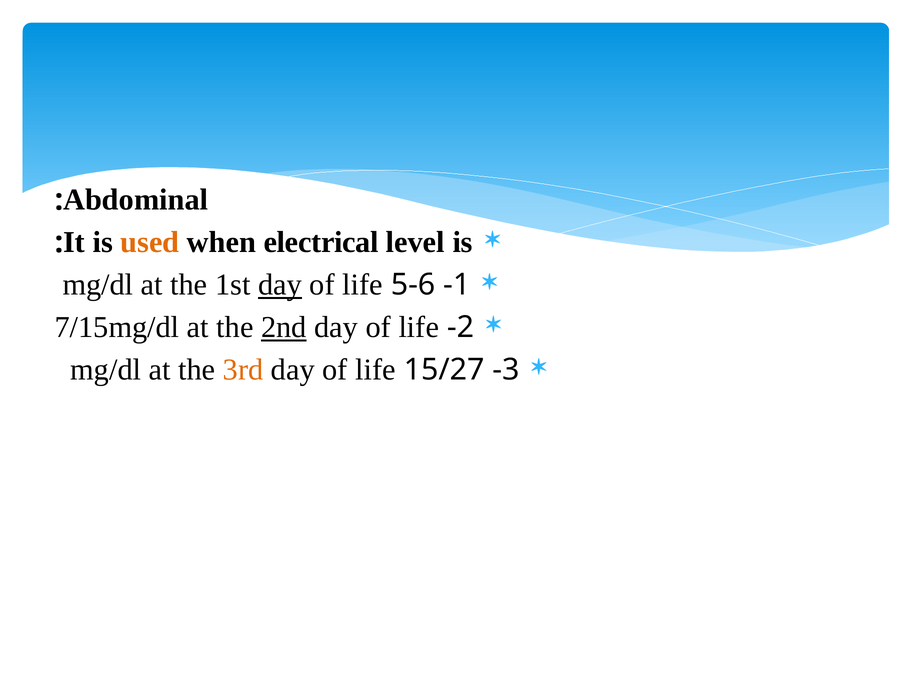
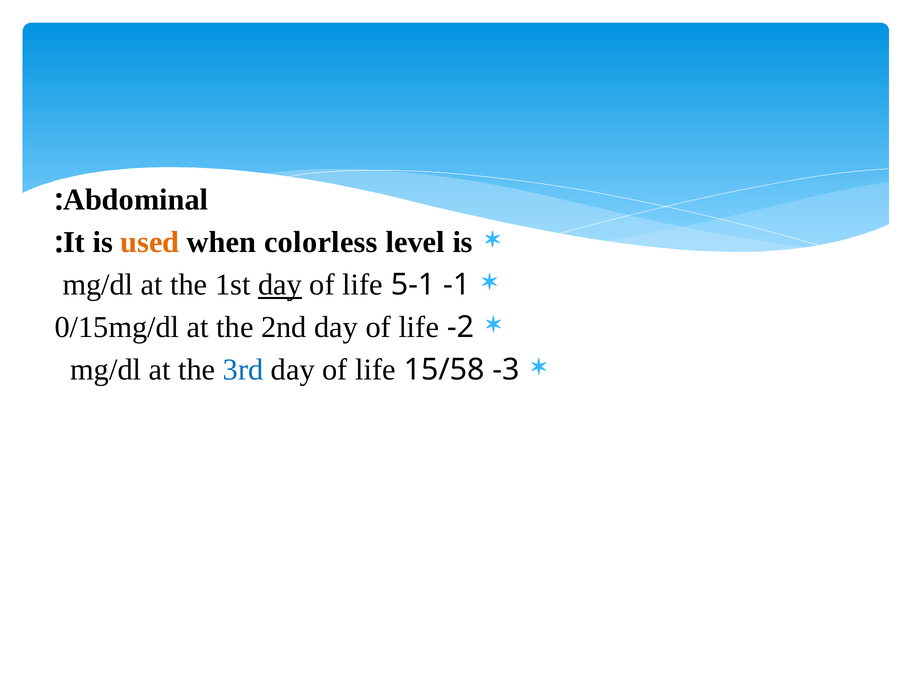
electrical: electrical -> colorless (321, 242)
5-6: 5-6 -> 5-1 (413, 285)
7/15mg/dl: 7/15mg/dl -> 0/15mg/dl (117, 327)
2nd underline: present -> none (284, 327)
3rd colour: orange -> blue (243, 370)
15/27: 15/27 -> 15/58 (444, 370)
